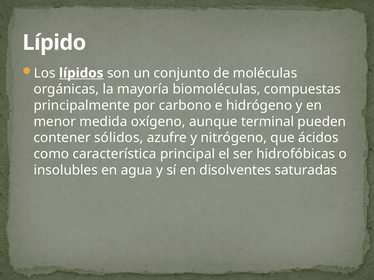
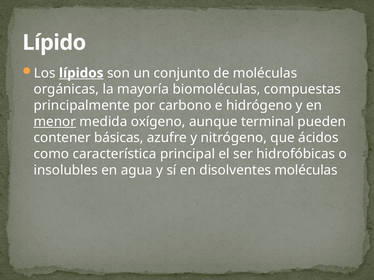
menor underline: none -> present (55, 122)
sólidos: sólidos -> básicas (119, 138)
disolventes saturadas: saturadas -> moléculas (306, 170)
